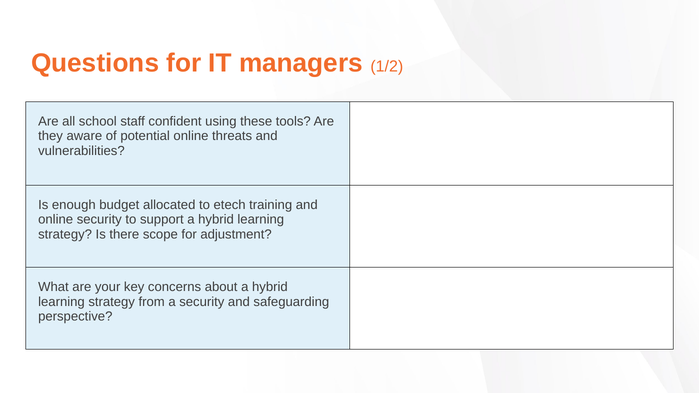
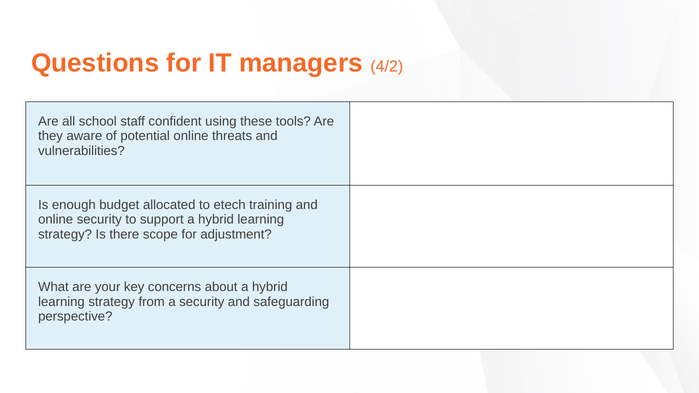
1/2: 1/2 -> 4/2 (387, 67)
